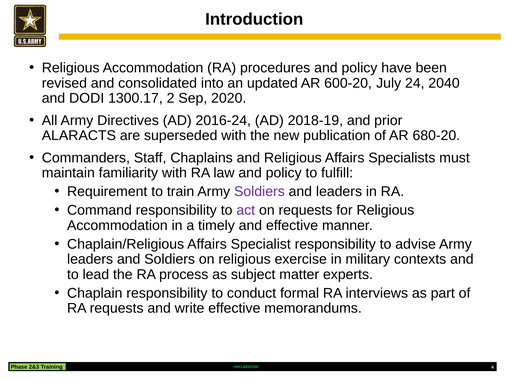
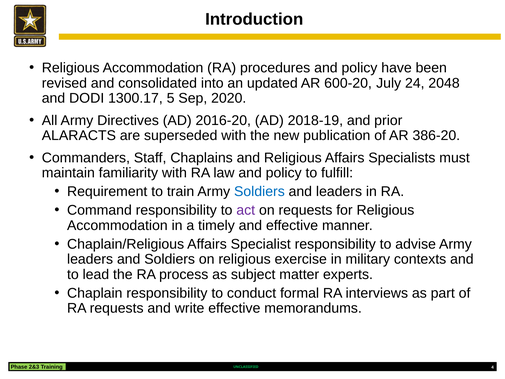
2040: 2040 -> 2048 (444, 83)
2: 2 -> 5 (171, 98)
2016-24: 2016-24 -> 2016-20 (223, 120)
680-20: 680-20 -> 386-20 (436, 135)
Soldiers colour: purple -> blue (259, 191)
